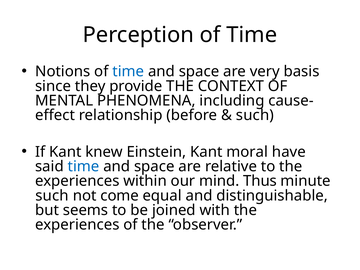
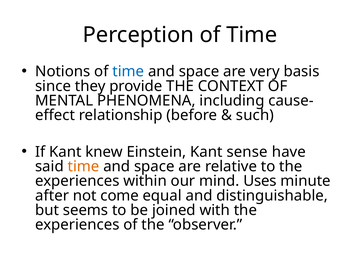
moral: moral -> sense (247, 152)
time colour: blue -> orange (84, 166)
Thus: Thus -> Uses (260, 181)
such: such -> after (52, 196)
